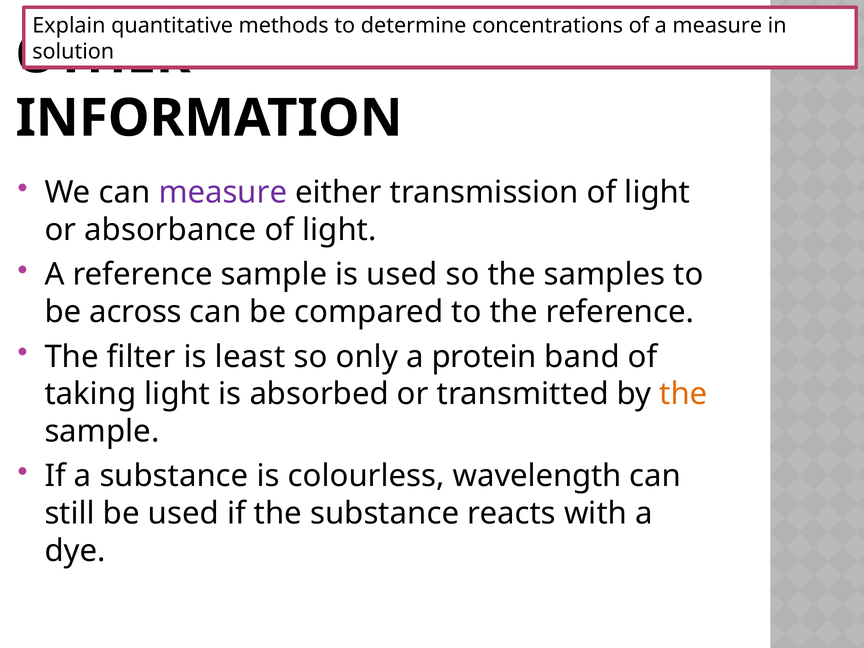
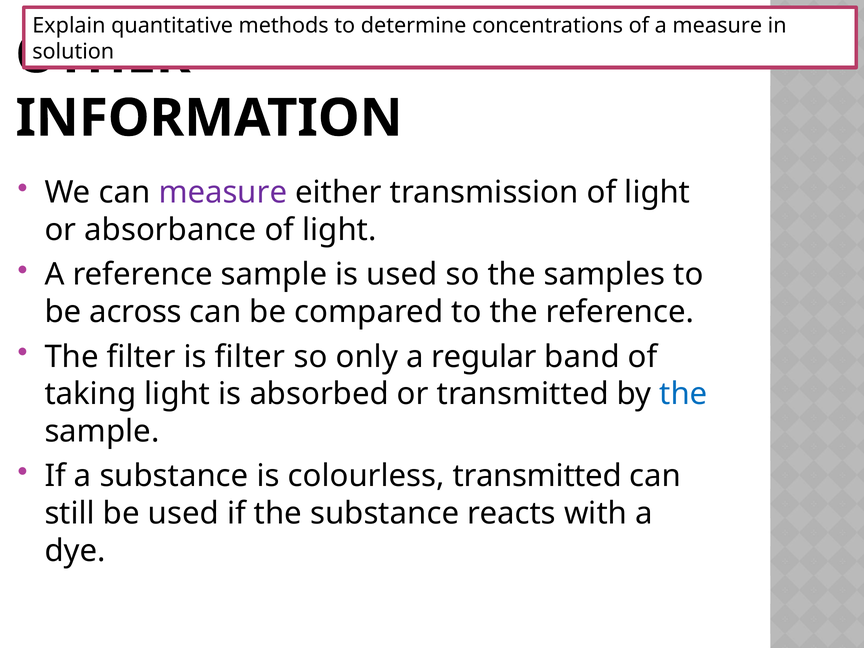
is least: least -> filter (250, 357)
protein: protein -> regular (484, 357)
the colour: orange -> blue (684, 394)
colourless wavelength: wavelength -> transmitted (537, 476)
